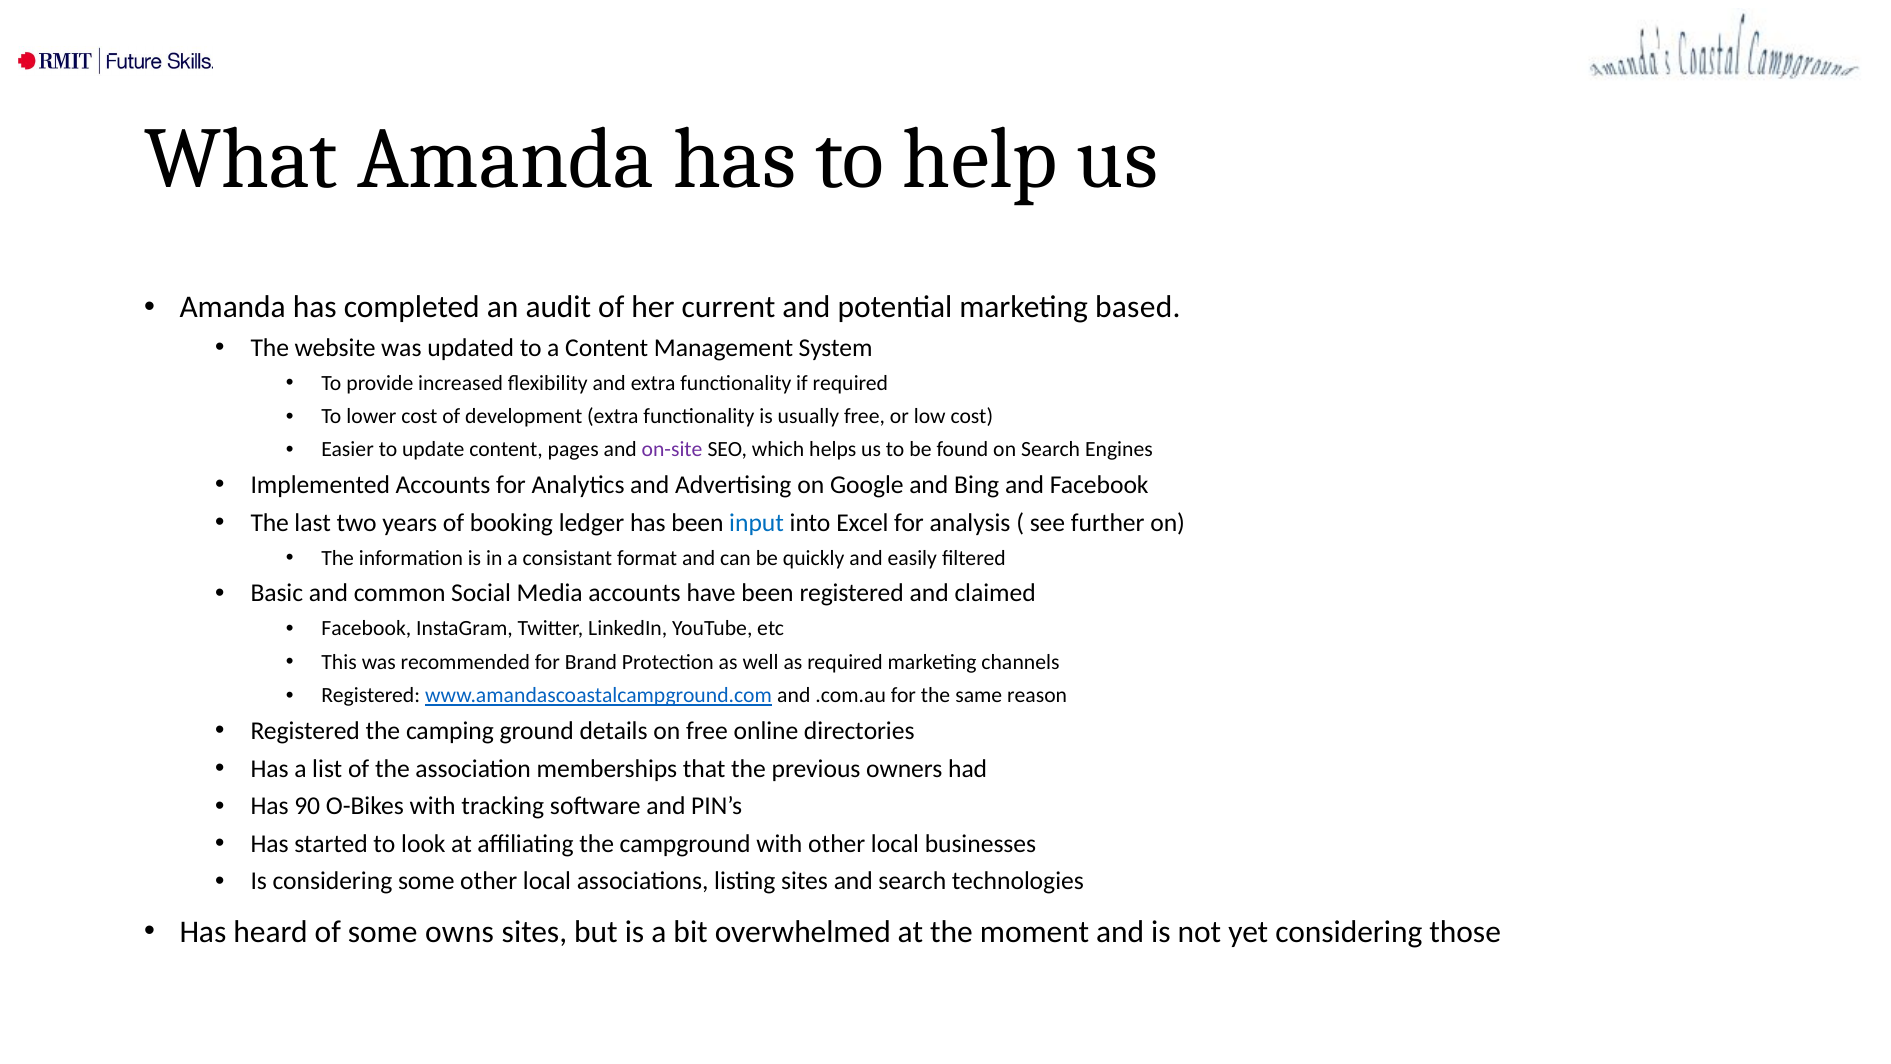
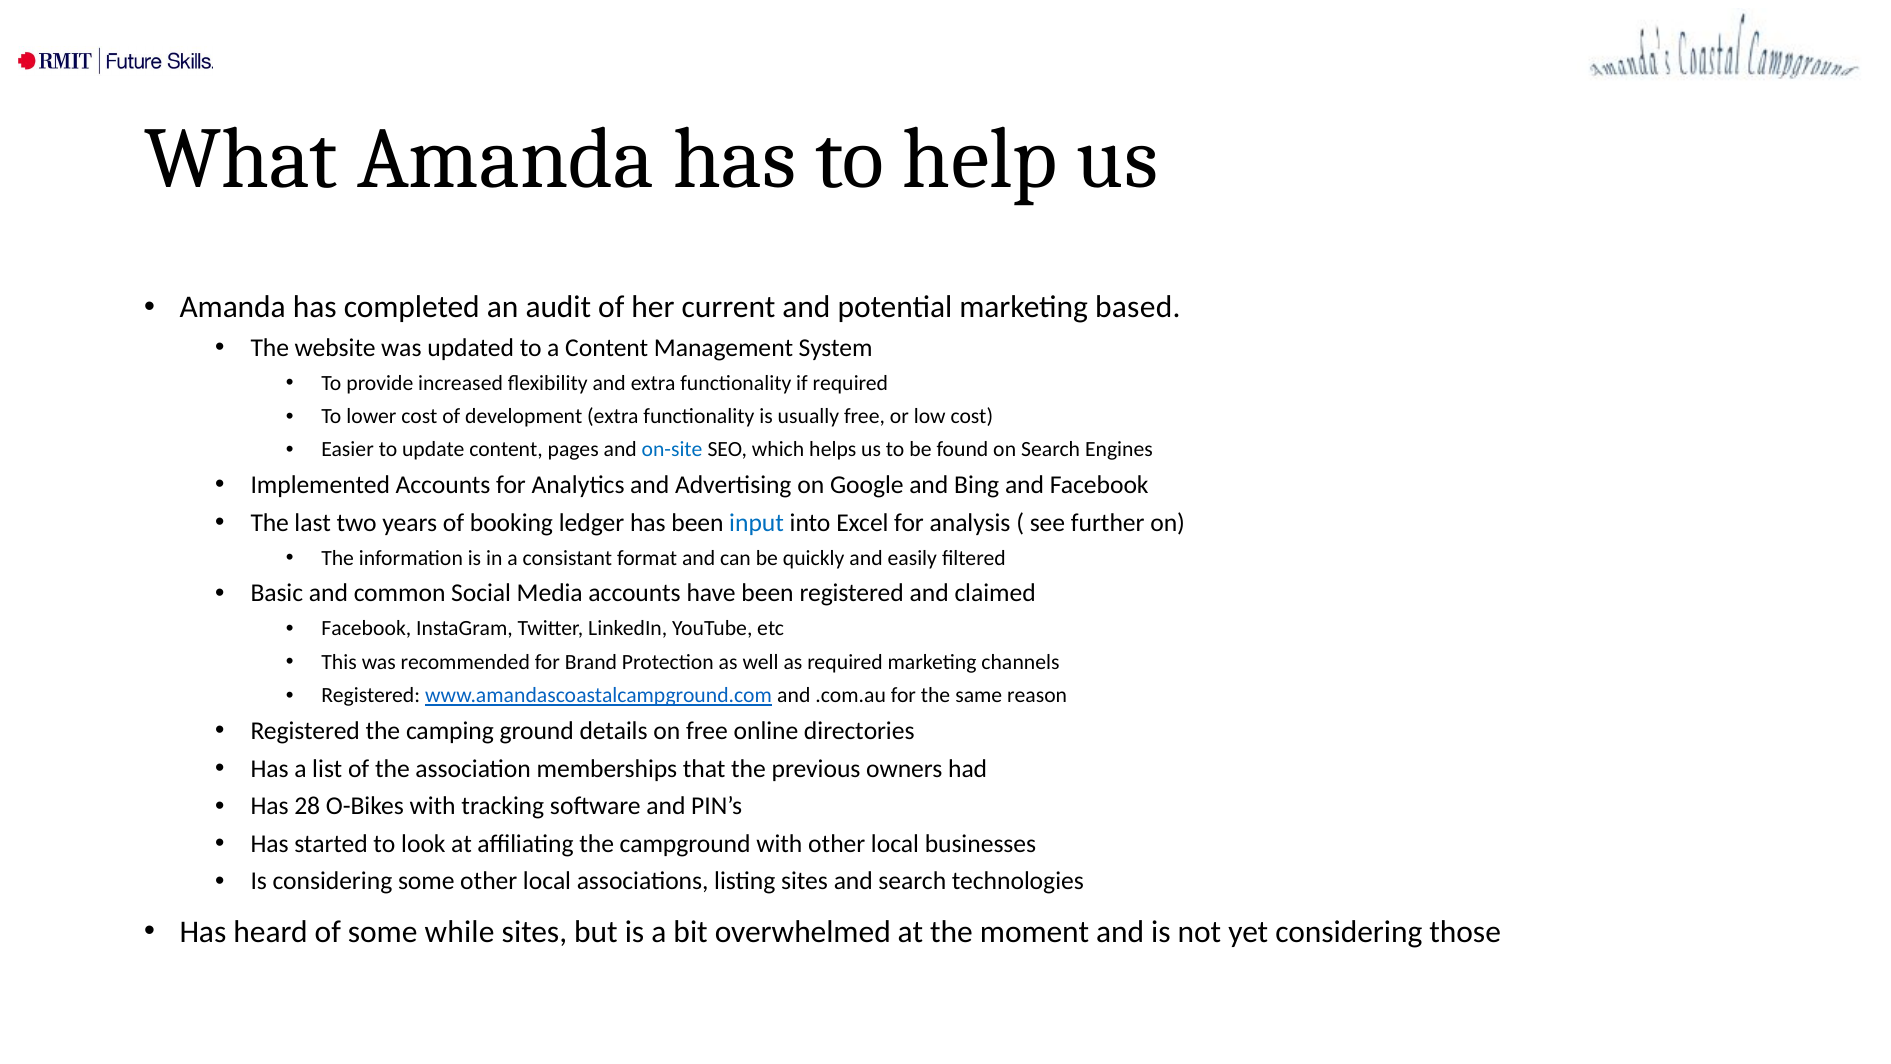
on-site colour: purple -> blue (672, 450)
90: 90 -> 28 (307, 806)
owns: owns -> while (460, 932)
